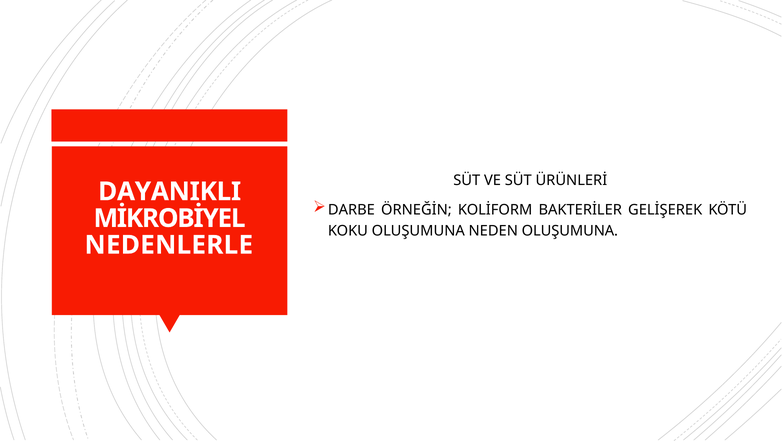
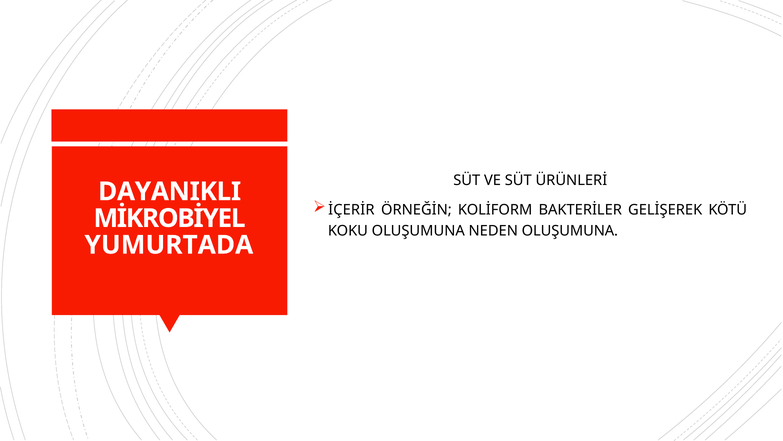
DARBE: DARBE -> İÇERİR (351, 209)
NEDENLERLE: NEDENLERLE -> YUMURTADA (169, 245)
